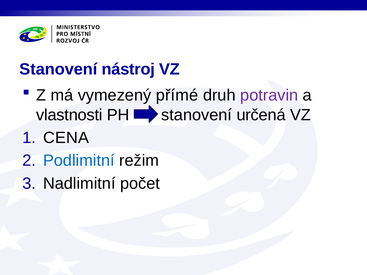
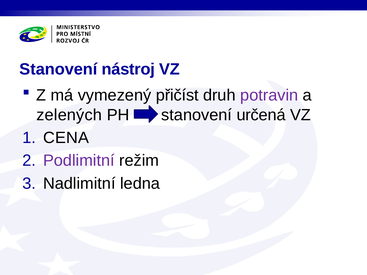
přímé: přímé -> přičíst (177, 95)
vlastnosti: vlastnosti -> zelených (69, 115)
Podlimitní colour: blue -> purple (79, 161)
počet: počet -> ledna (140, 184)
